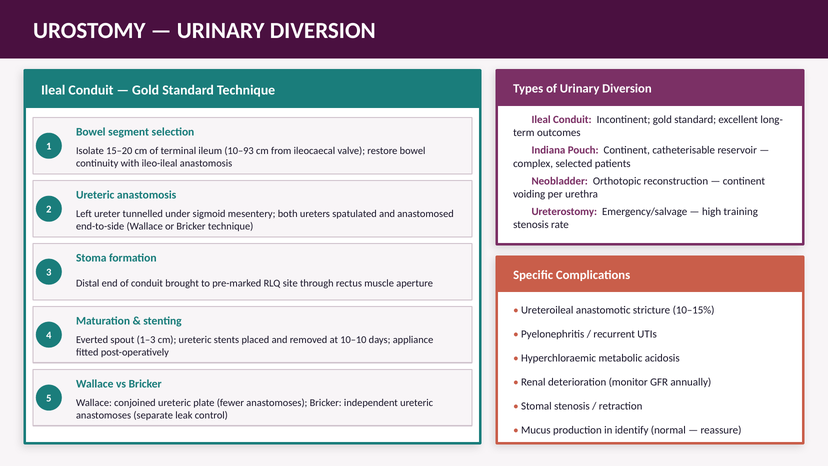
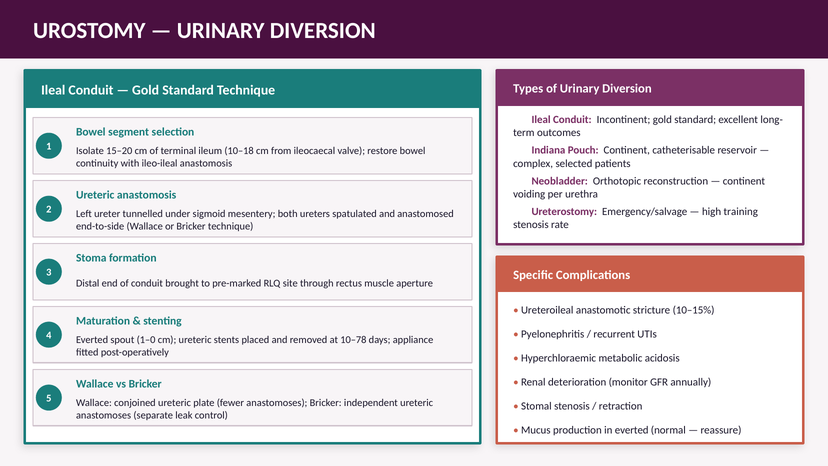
10–93: 10–93 -> 10–18 (239, 151)
1–3: 1–3 -> 1–0 (146, 340)
10–10: 10–10 -> 10–78 (353, 340)
in identify: identify -> everted (632, 430)
